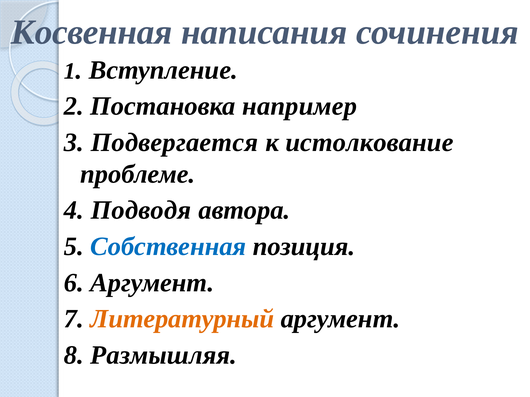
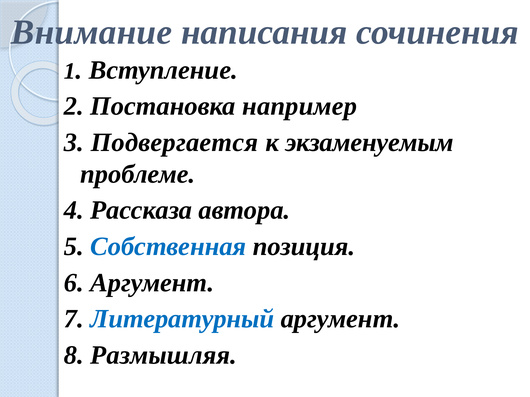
Косвенная: Косвенная -> Внимание (92, 32)
истолкование: истолкование -> экзаменуемым (370, 142)
Подводя: Подводя -> Рассказа (141, 211)
Литературный colour: orange -> blue (182, 319)
